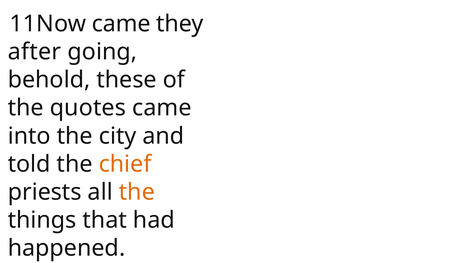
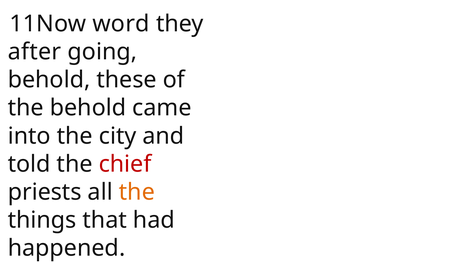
11Now came: came -> word (121, 24)
the quotes: quotes -> behold (88, 108)
chief colour: orange -> red (125, 164)
